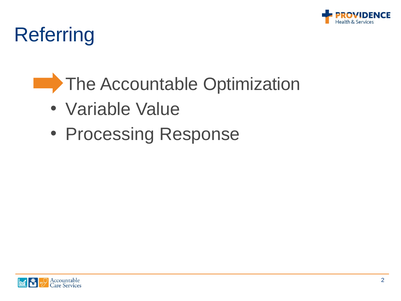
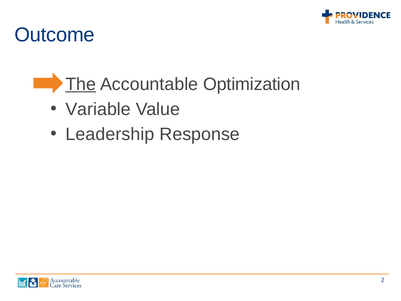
Referring: Referring -> Outcome (55, 35)
The underline: none -> present (81, 84)
Processing: Processing -> Leadership (110, 134)
